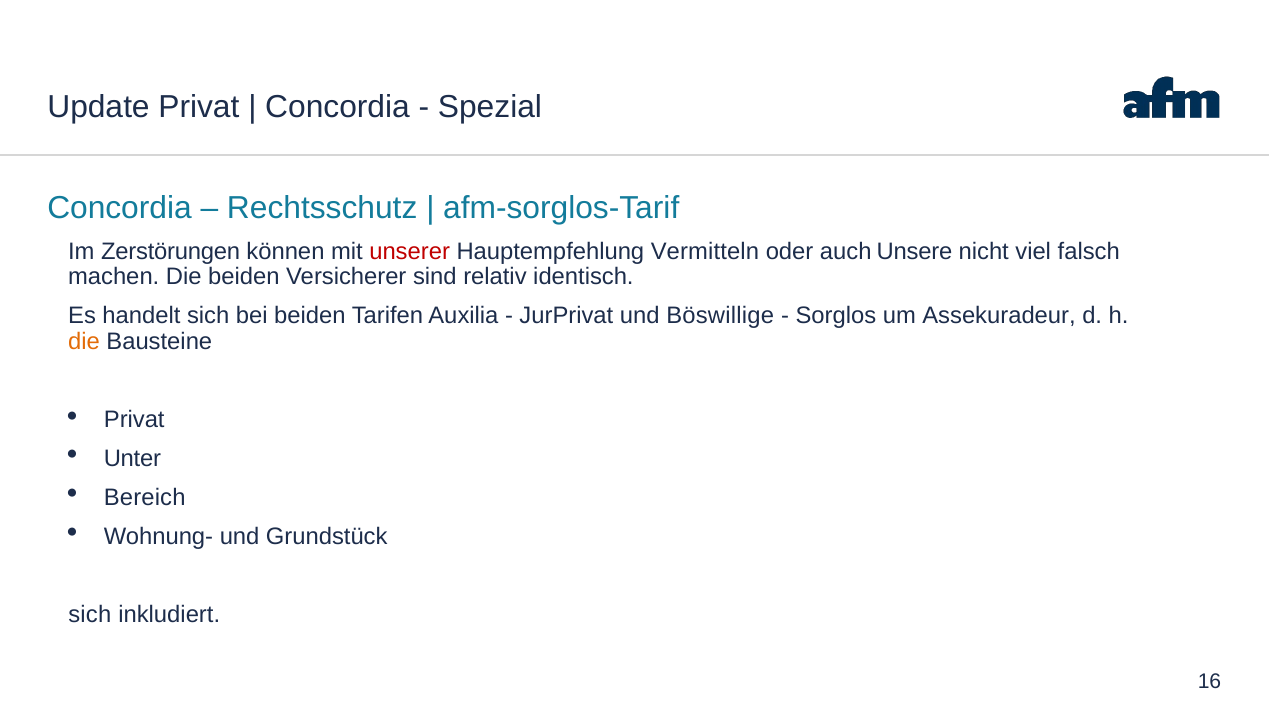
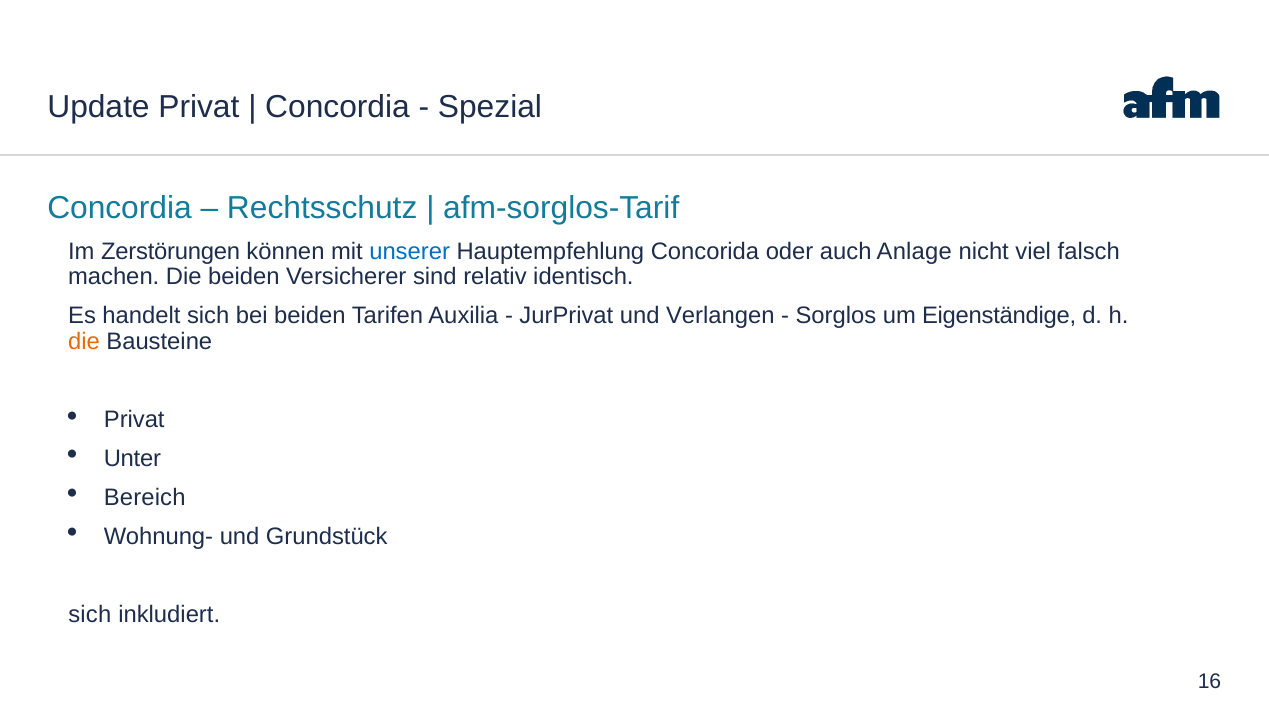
unserer colour: red -> blue (410, 251)
Vermitteln: Vermitteln -> Concorida (705, 251)
Unsere: Unsere -> Anlage (914, 251)
Böswillige: Böswillige -> Verlangen (720, 316)
Assekuradeur: Assekuradeur -> Eigenständige (999, 316)
